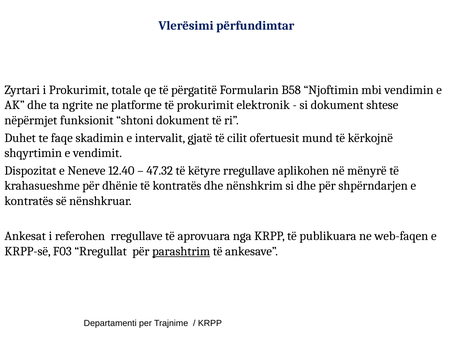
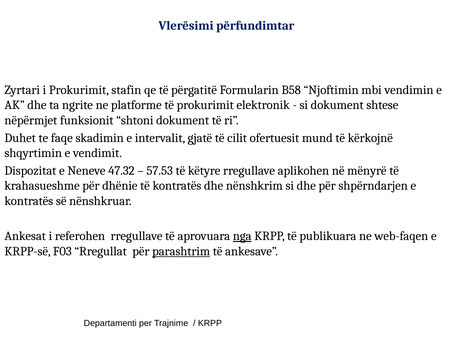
totale: totale -> stafin (126, 90)
12.40: 12.40 -> 47.32 (121, 170)
47.32: 47.32 -> 57.53 (160, 170)
nga underline: none -> present (242, 236)
